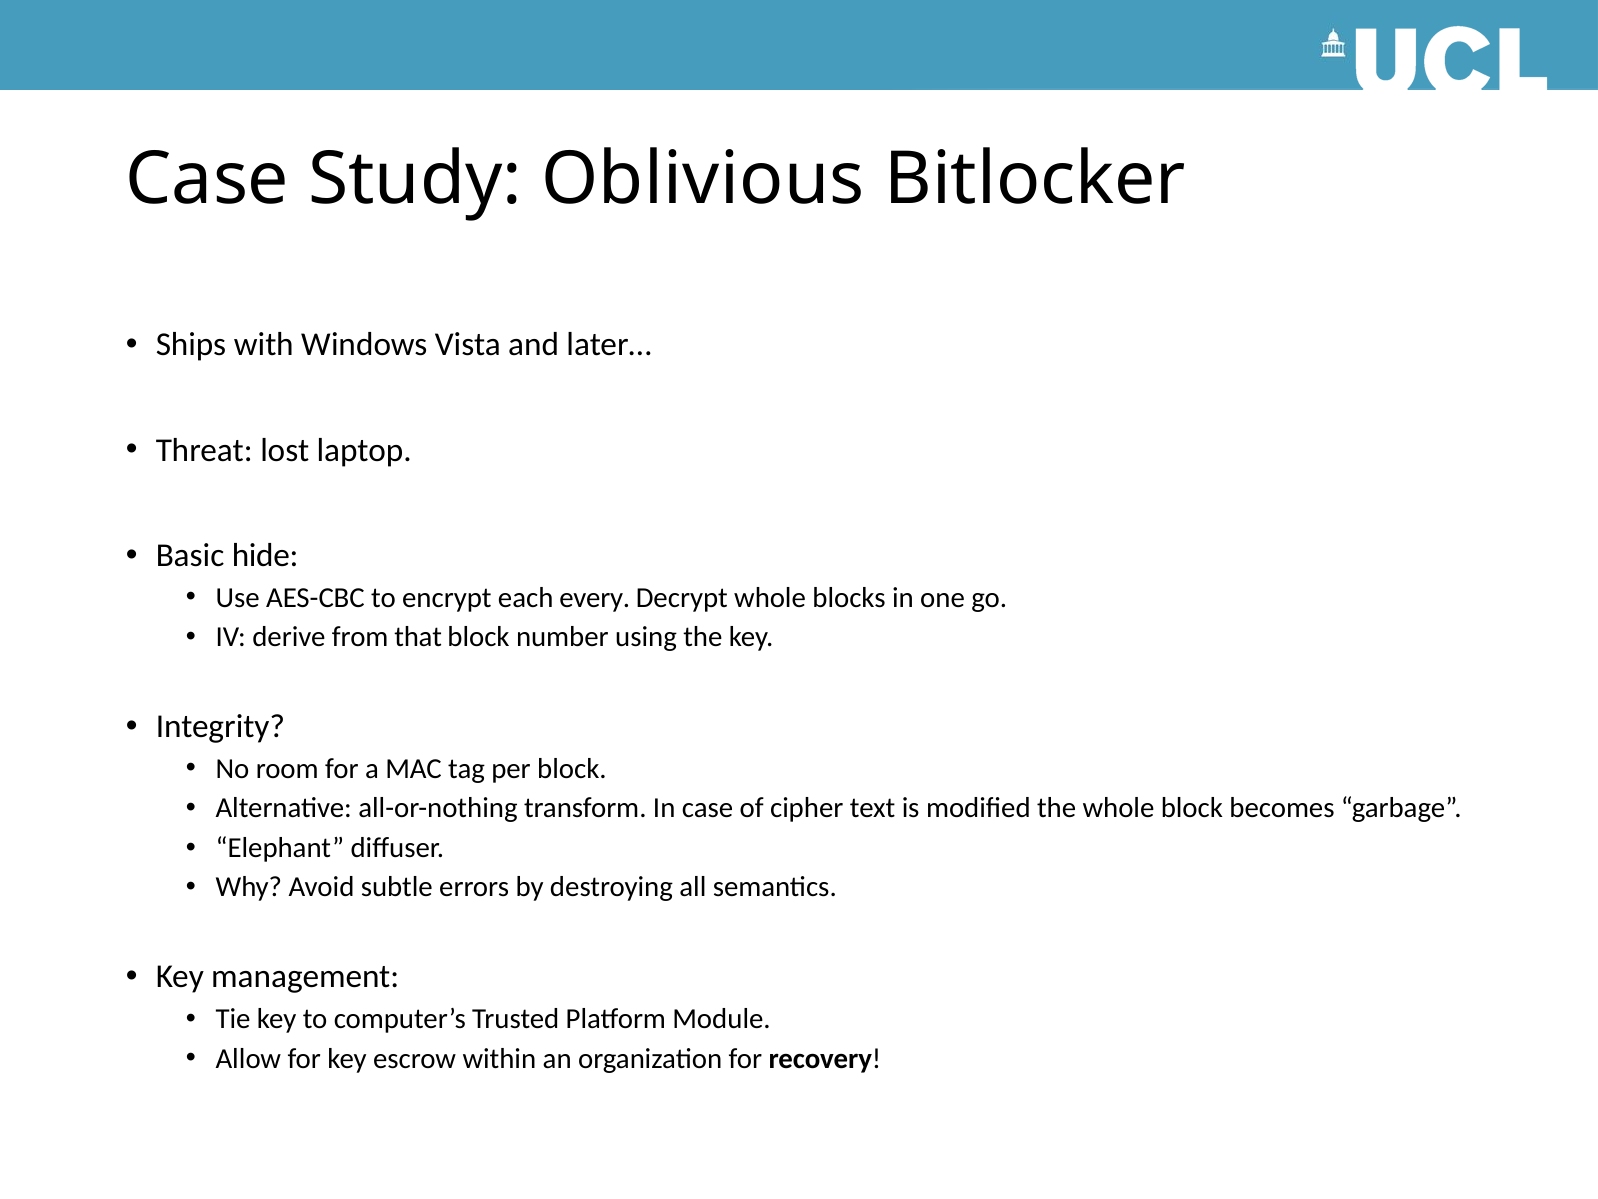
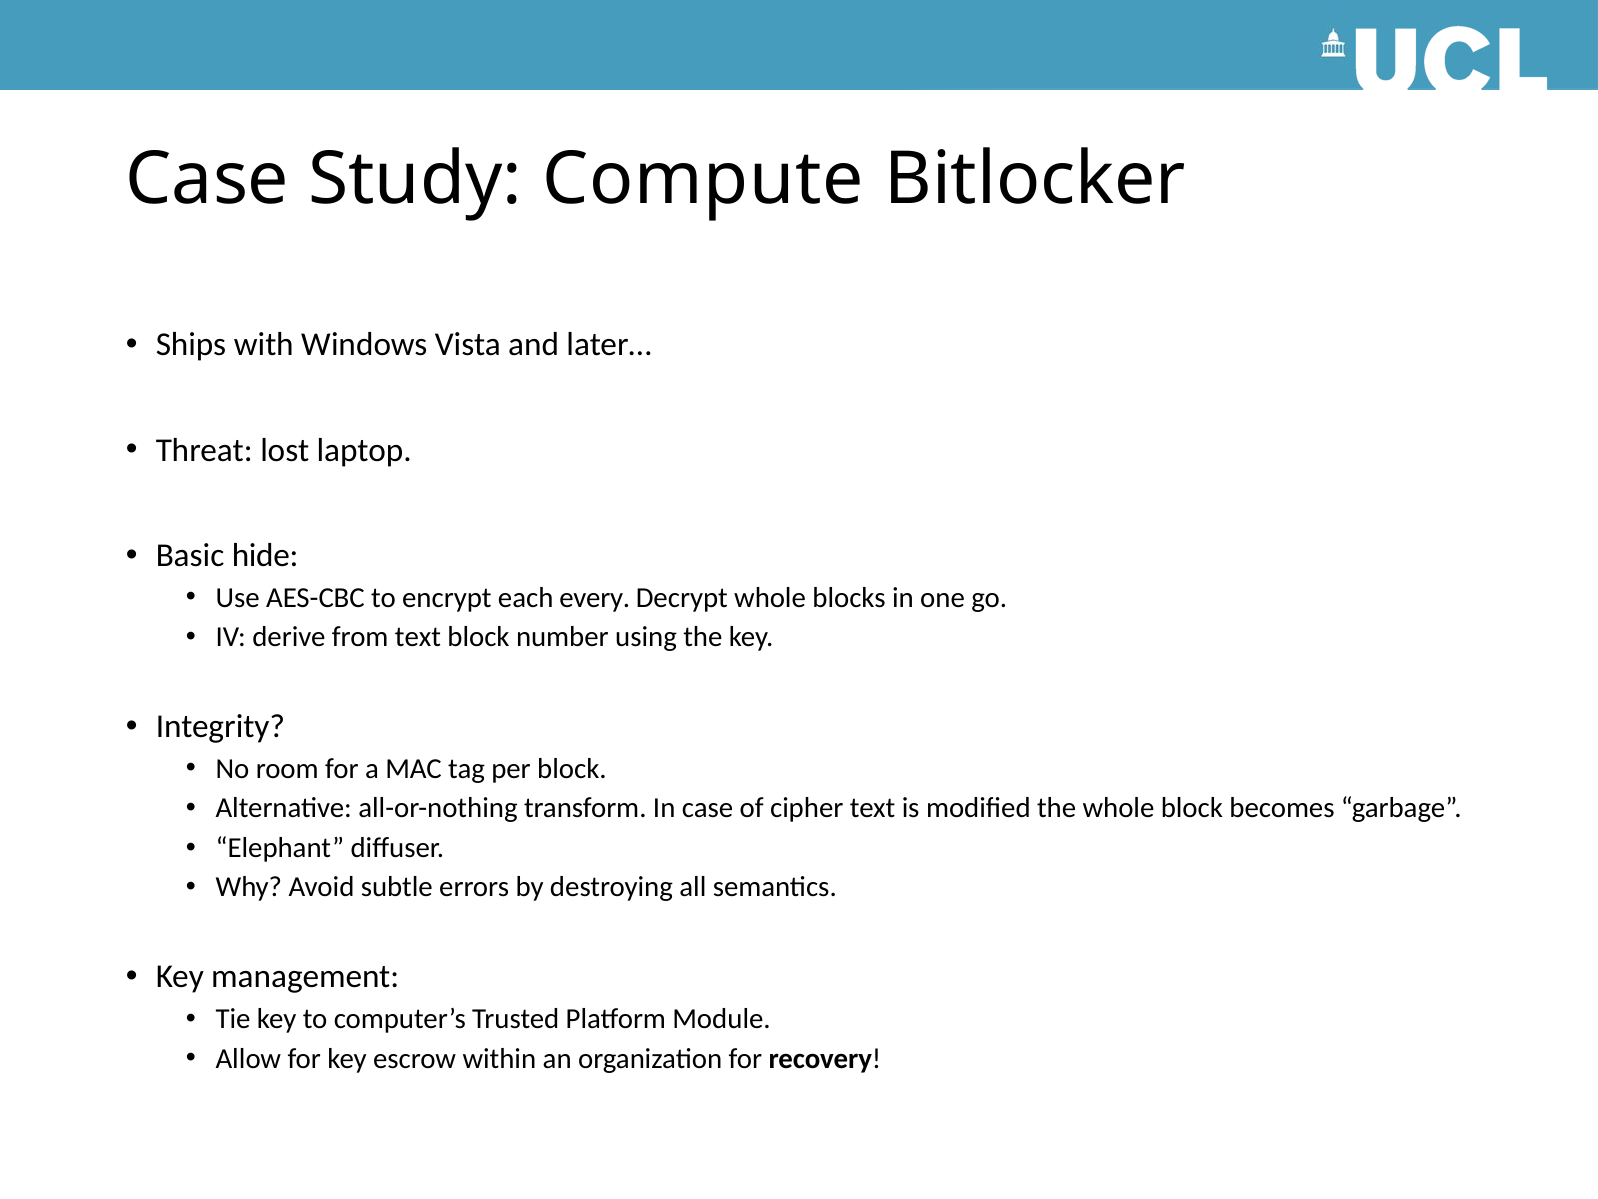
Oblivious: Oblivious -> Compute (703, 179)
from that: that -> text (418, 637)
